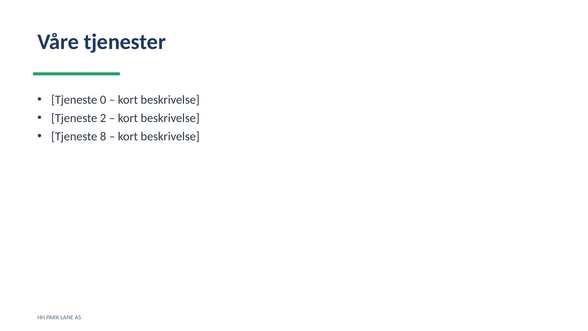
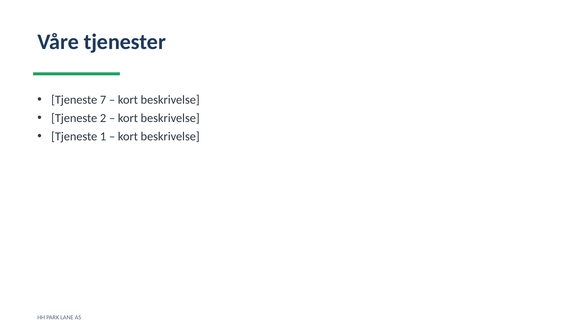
0: 0 -> 7 (103, 100)
8: 8 -> 1 (103, 136)
